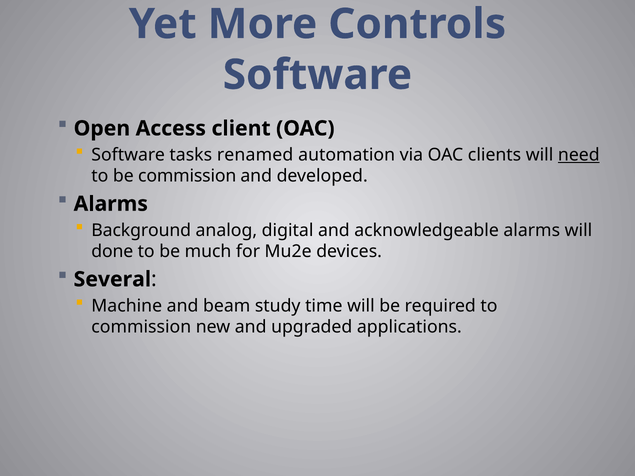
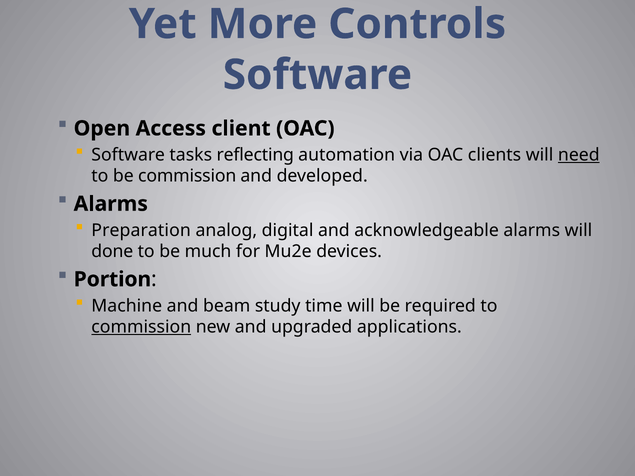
renamed: renamed -> reflecting (255, 155)
Background: Background -> Preparation (141, 231)
Several: Several -> Portion (112, 279)
commission underline: none -> present (141, 327)
